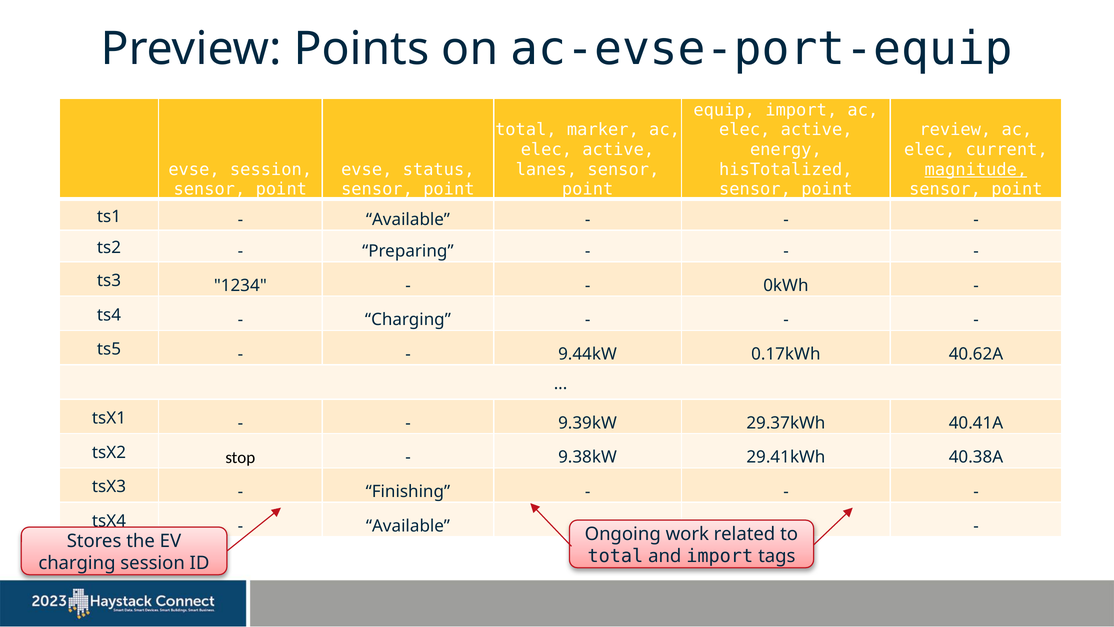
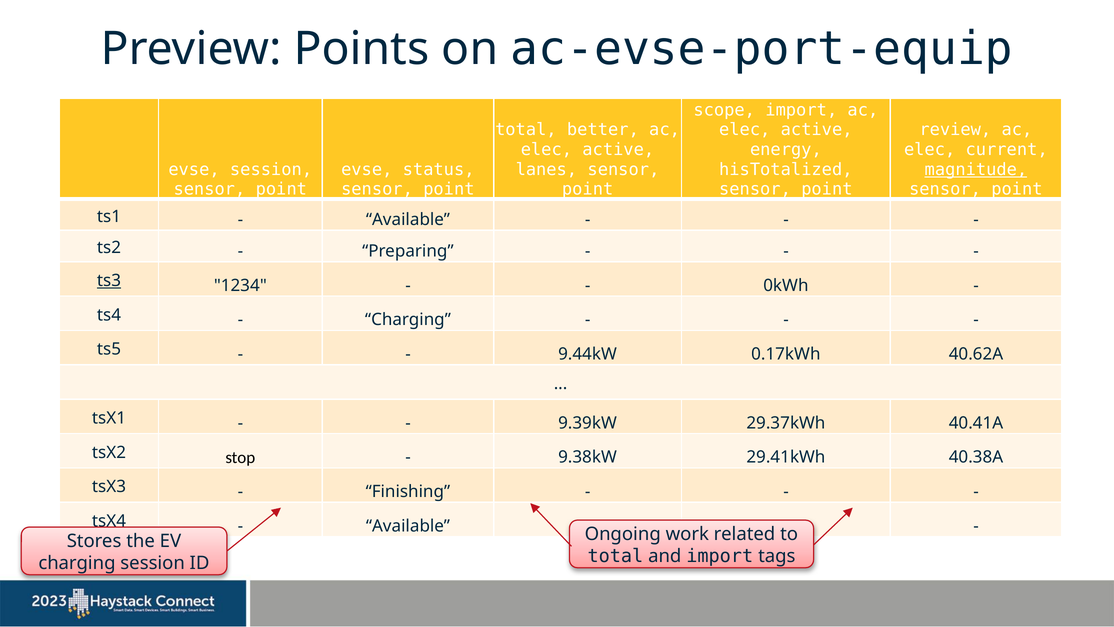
equip: equip -> scope (724, 110)
marker: marker -> better (603, 130)
ts3 underline: none -> present (109, 281)
